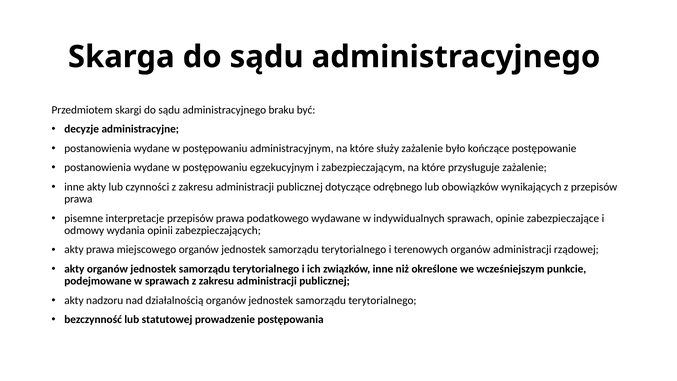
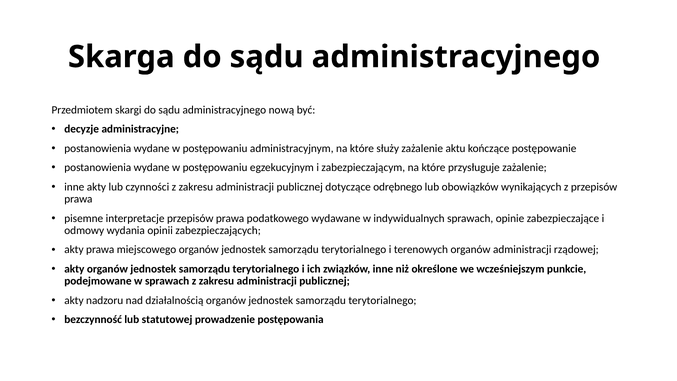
braku: braku -> nową (281, 110)
było: było -> aktu (456, 148)
